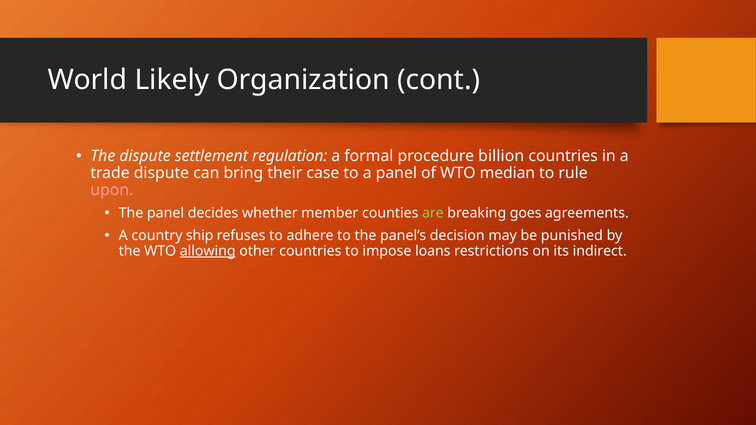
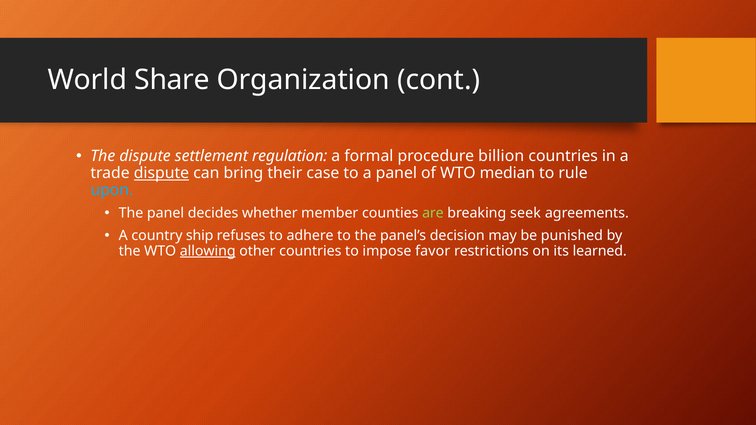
Likely: Likely -> Share (172, 80)
dispute underline: none -> present (161, 173)
upon colour: pink -> light blue (112, 190)
goes: goes -> seek (525, 213)
loans: loans -> favor (433, 251)
indirect: indirect -> learned (600, 251)
